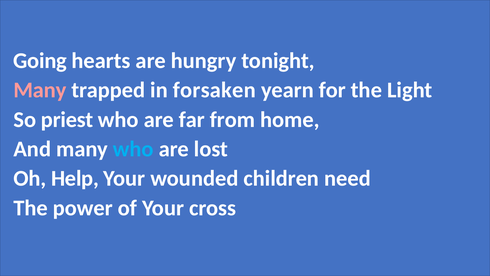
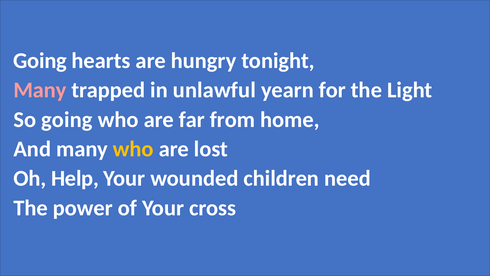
forsaken: forsaken -> unlawful (214, 90)
So priest: priest -> going (67, 120)
who colour: light blue -> yellow (133, 149)
